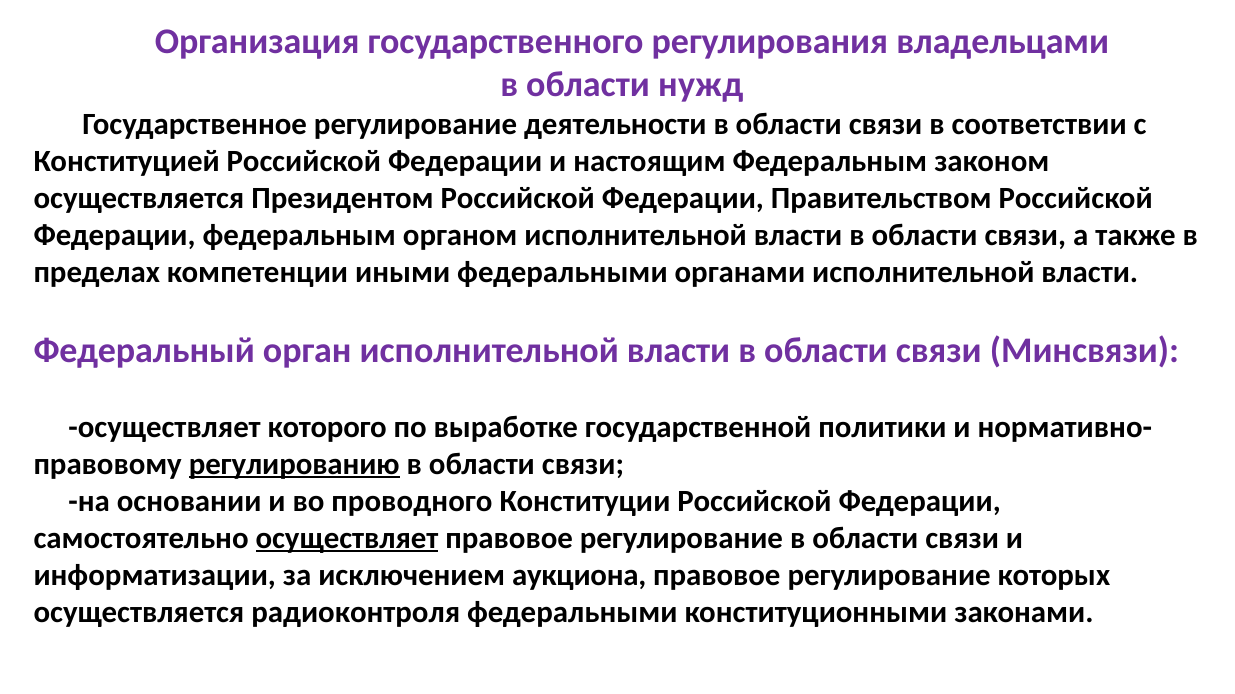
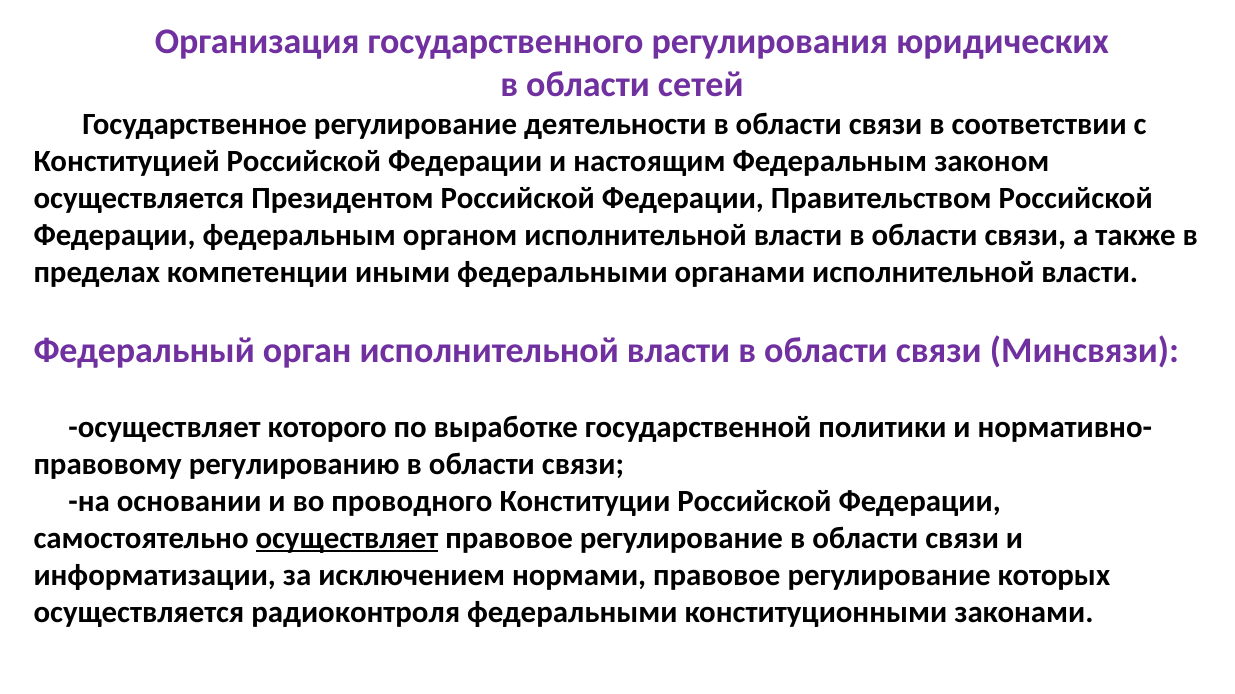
владельцами: владельцами -> юридических (1003, 42)
нужд: нужд -> сетей (701, 85)
регулированию underline: present -> none (294, 464)
аукциона: аукциона -> нормами (579, 576)
